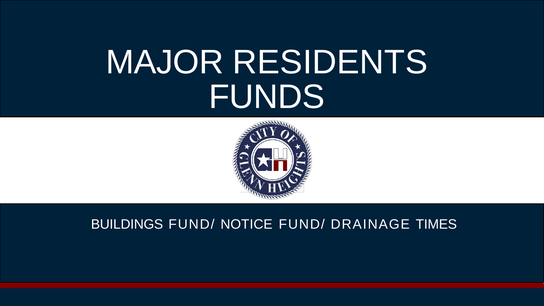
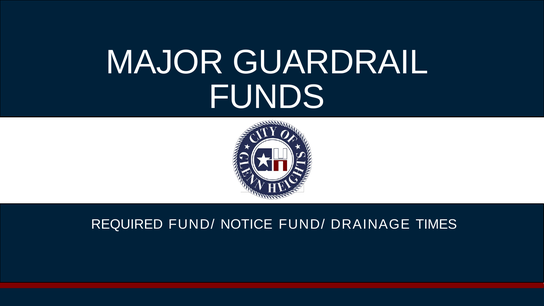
RESIDENTS: RESIDENTS -> GUARDRAIL (330, 62)
BUILDINGS: BUILDINGS -> REQUIRED (127, 224)
